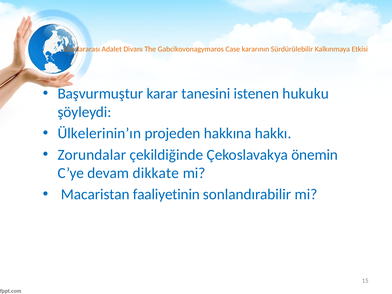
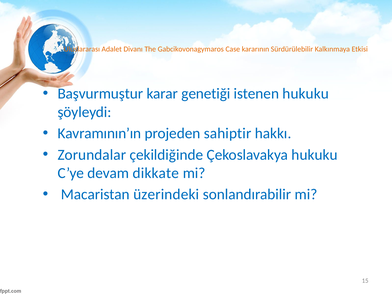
tanesini: tanesini -> genetiği (206, 94)
Ülkelerinin’ın: Ülkelerinin’ın -> Kavramının’ın (99, 133)
hakkına: hakkına -> sahiptir (228, 133)
Çekoslavakya önemin: önemin -> hukuku (315, 155)
faaliyetinin: faaliyetinin -> üzerindeki (166, 194)
